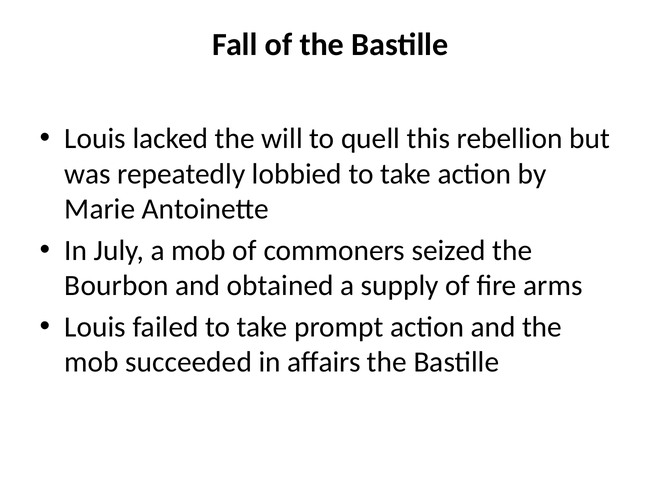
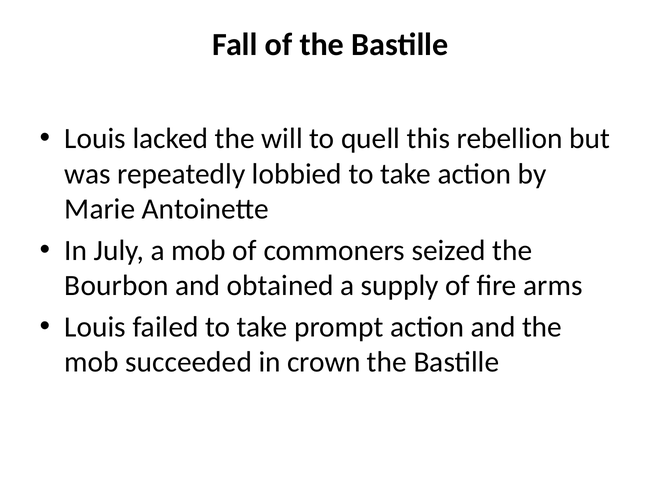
affairs: affairs -> crown (324, 362)
